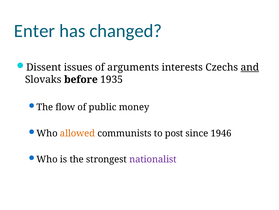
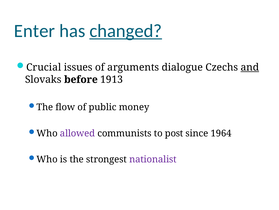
changed underline: none -> present (126, 31)
Dissent: Dissent -> Crucial (44, 67)
interests: interests -> dialogue (182, 67)
1935: 1935 -> 1913 (112, 79)
allowed colour: orange -> purple (78, 133)
1946: 1946 -> 1964 (221, 133)
